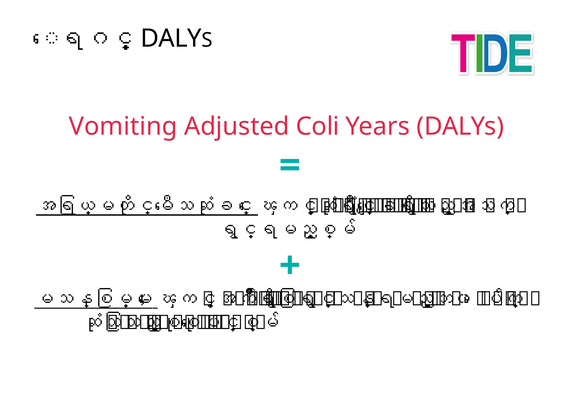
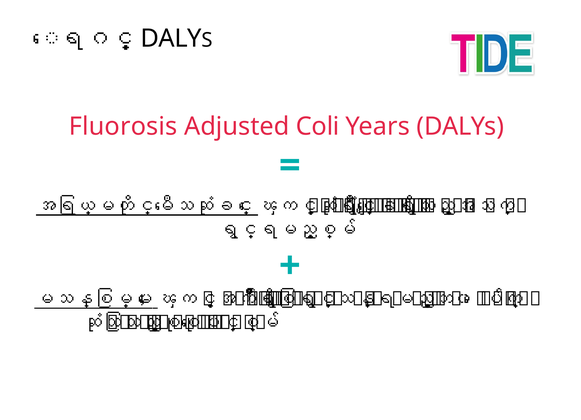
Vomiting: Vomiting -> Fluorosis (123, 126)
